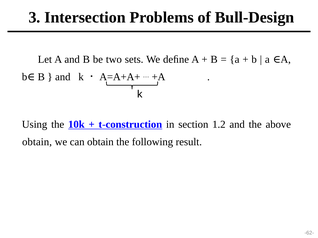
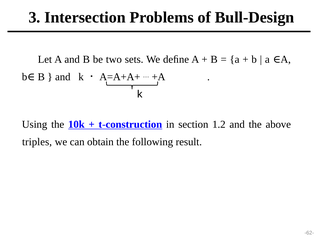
obtain: obtain -> triples (37, 142)
